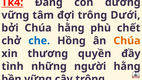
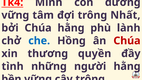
Đang: Đang -> Minh (49, 2)
Dưới: Dưới -> Nhất (125, 15)
chết: chết -> lành (129, 28)
Chúa colour: orange -> red (127, 41)
